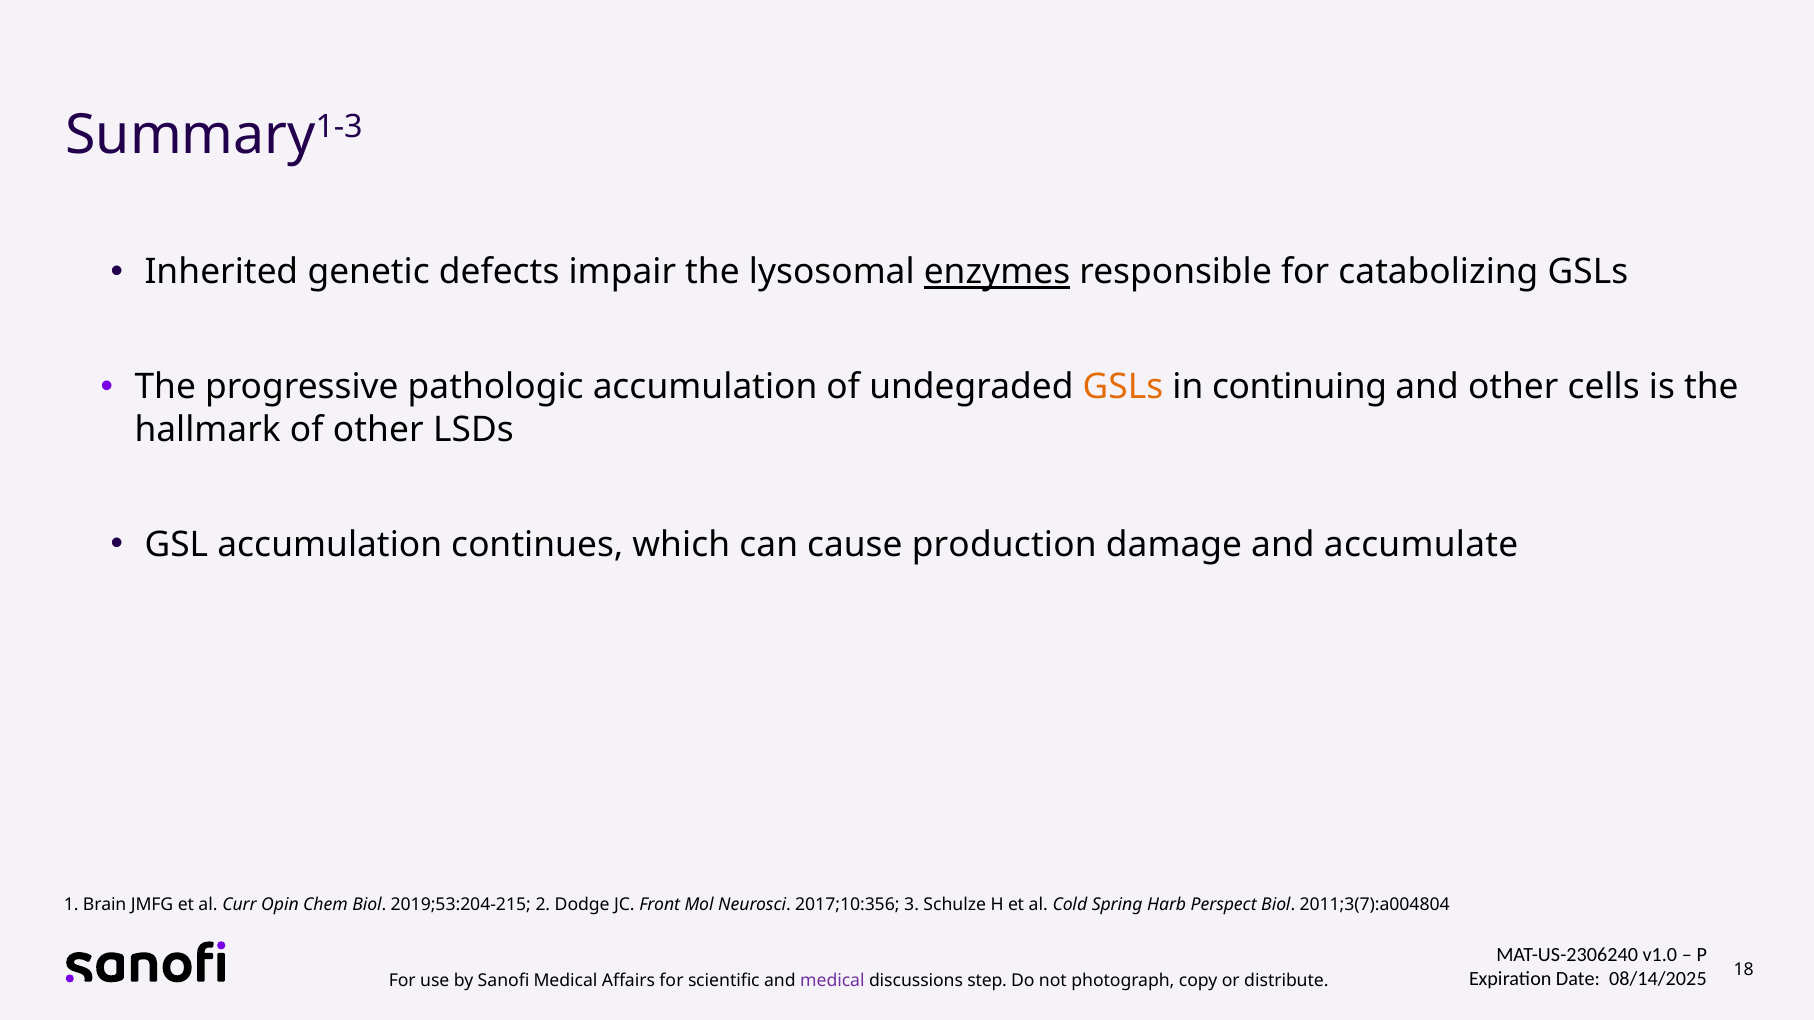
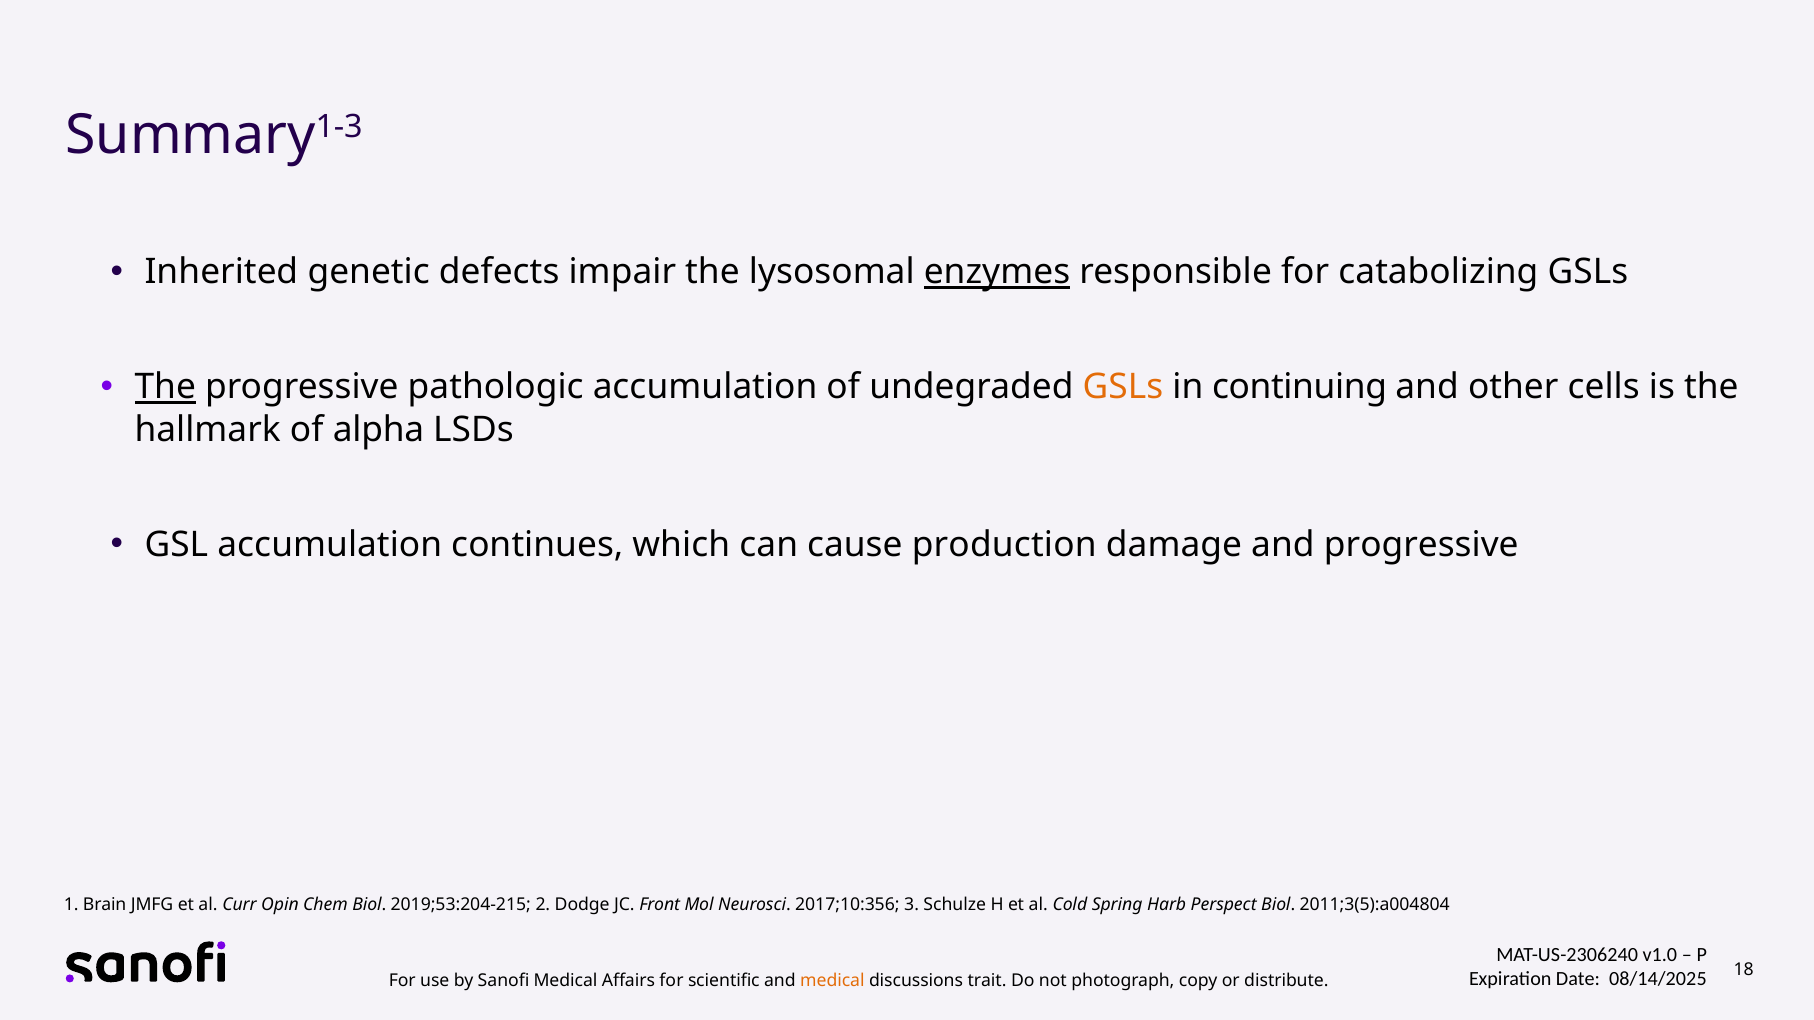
The underline: none -> present (165, 387)
of other: other -> alpha (378, 430)
and accumulate: accumulate -> progressive (1421, 545)
2011;3(7):a004804: 2011;3(7):a004804 -> 2011;3(5):a004804 (1375, 905)
medical colour: purple -> orange (832, 981)
step: step -> trait (987, 981)
